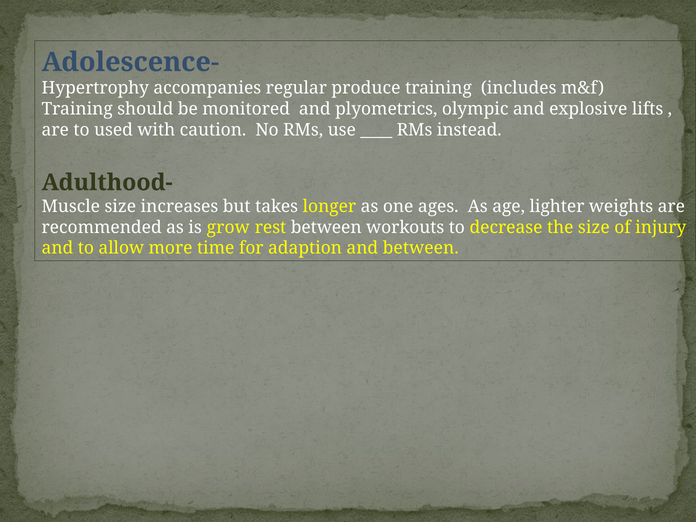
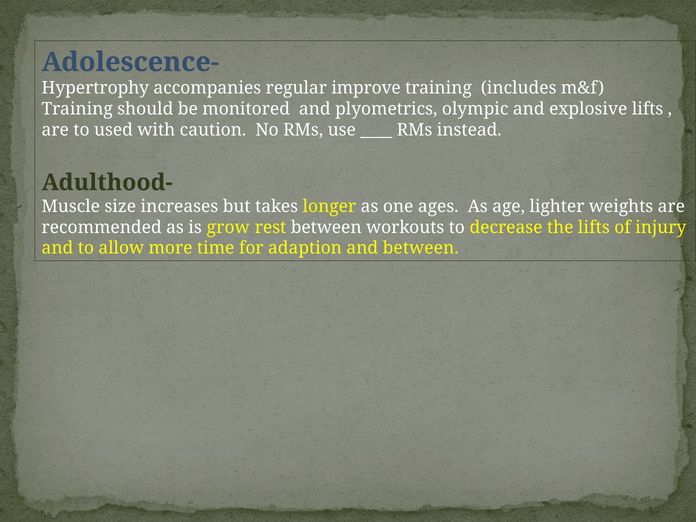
produce: produce -> improve (366, 88)
the size: size -> lifts (594, 227)
